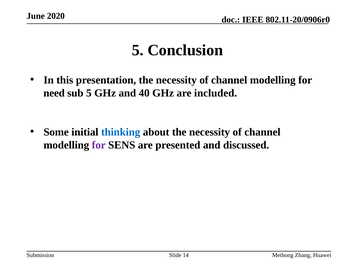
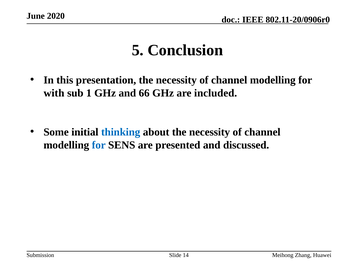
need: need -> with (54, 93)
sub 5: 5 -> 1 (89, 93)
40: 40 -> 66 (144, 93)
for colour: purple -> blue (99, 145)
